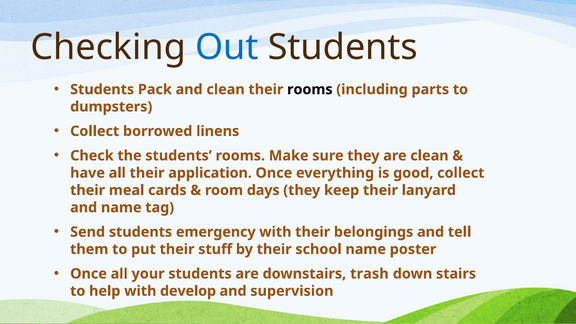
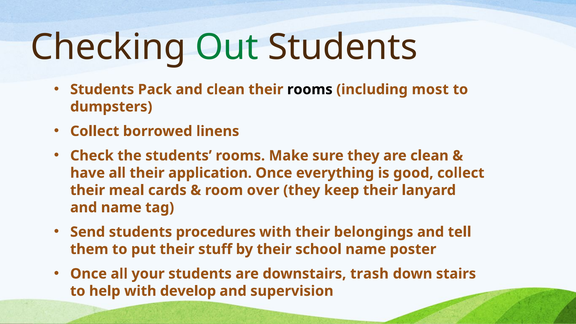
Out colour: blue -> green (227, 47)
parts: parts -> most (430, 89)
days: days -> over (263, 190)
emergency: emergency -> procedures (216, 232)
